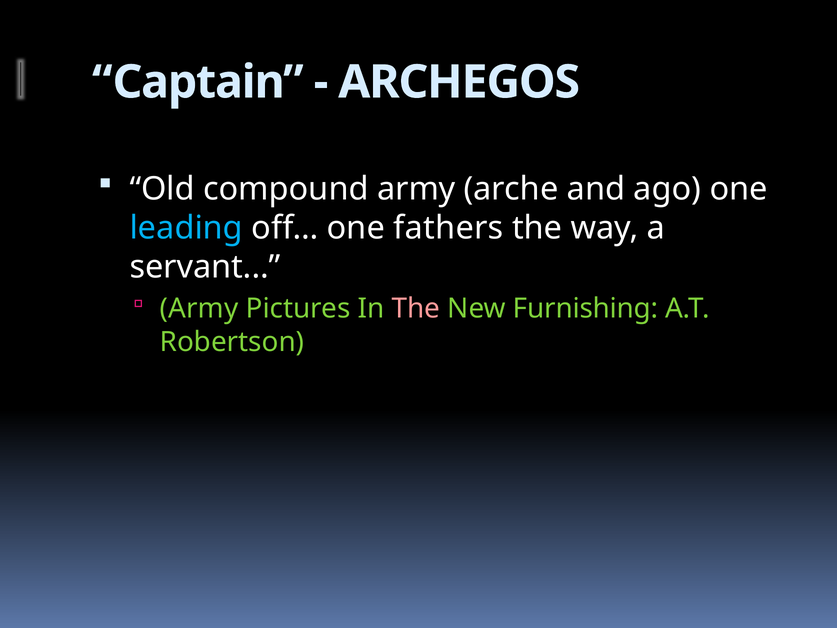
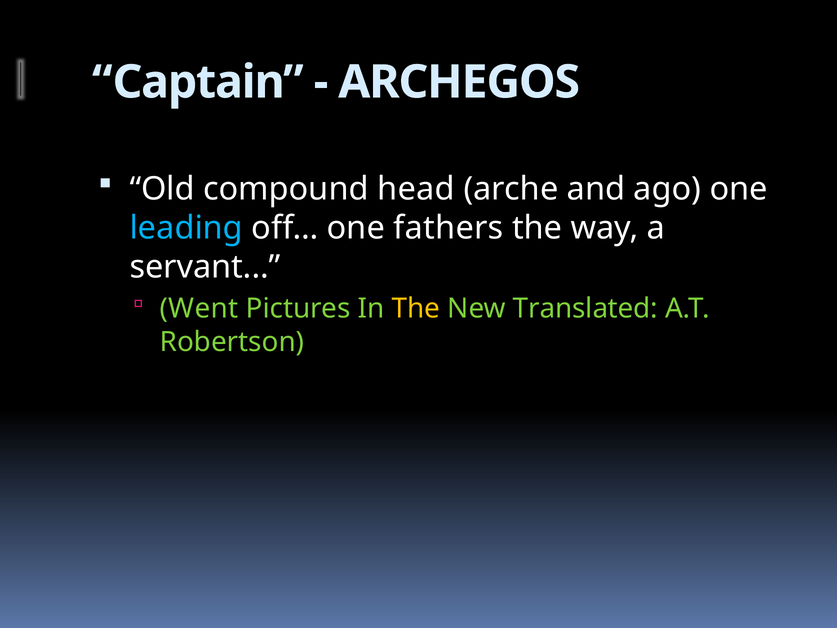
compound army: army -> head (416, 189)
Army: Army -> Went (199, 309)
The colour: pink -> yellow (416, 309)
Furnishing: Furnishing -> Translated (585, 309)
